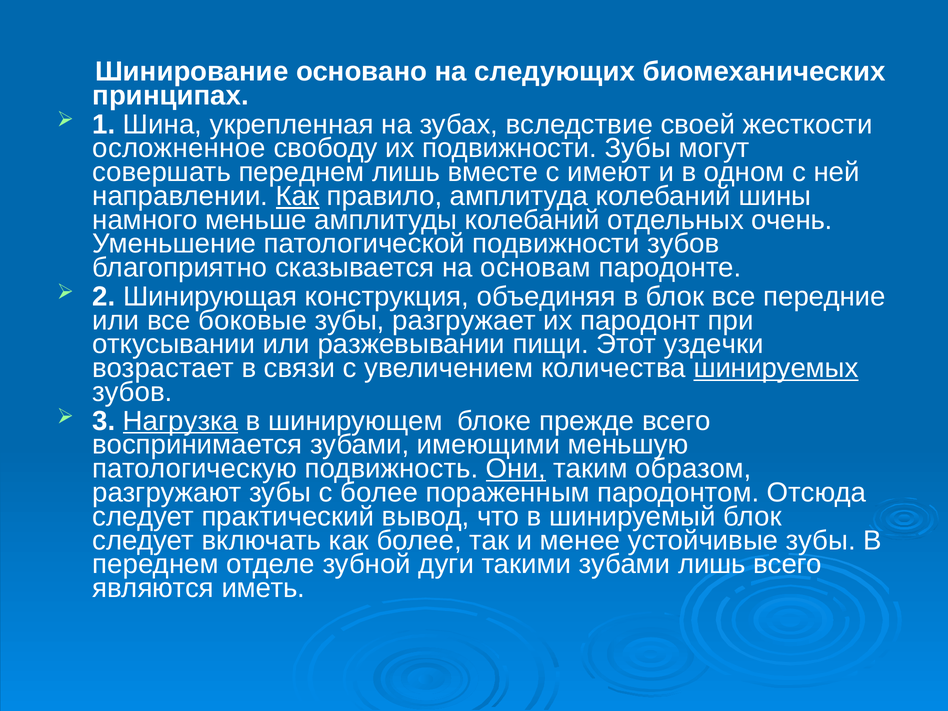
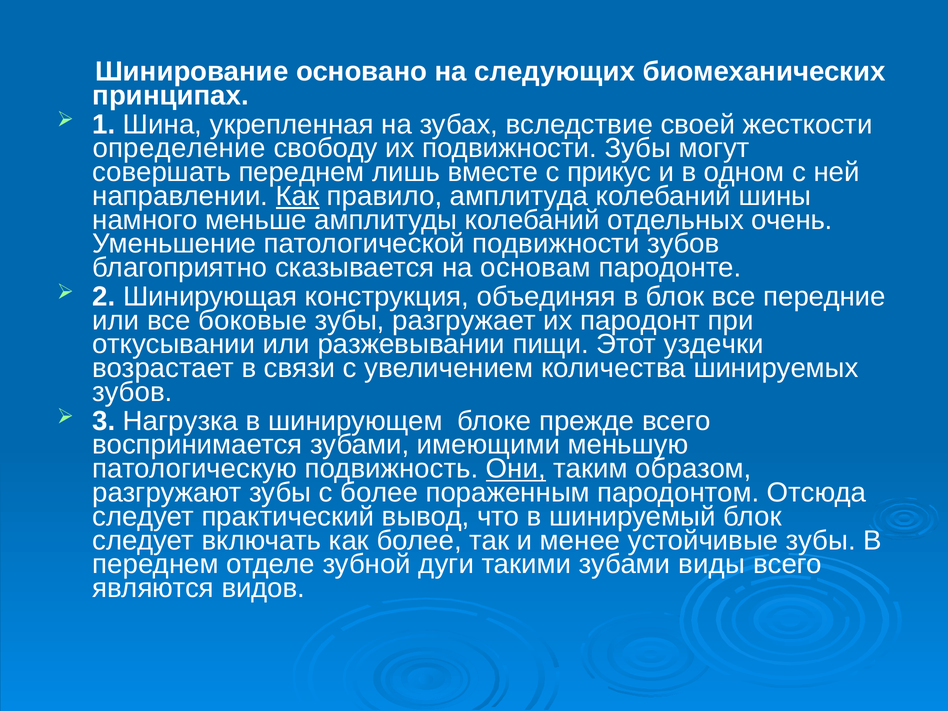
осложненное: осложненное -> определение (179, 148)
имеют: имеют -> прикус (609, 172)
шинируемых underline: present -> none (776, 368)
Нагрузка underline: present -> none (180, 421)
зубами лишь: лишь -> виды (712, 564)
иметь: иметь -> видов (263, 588)
